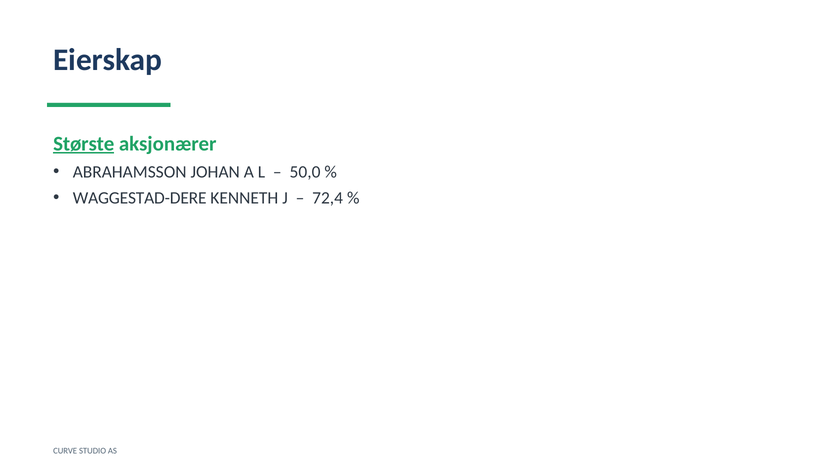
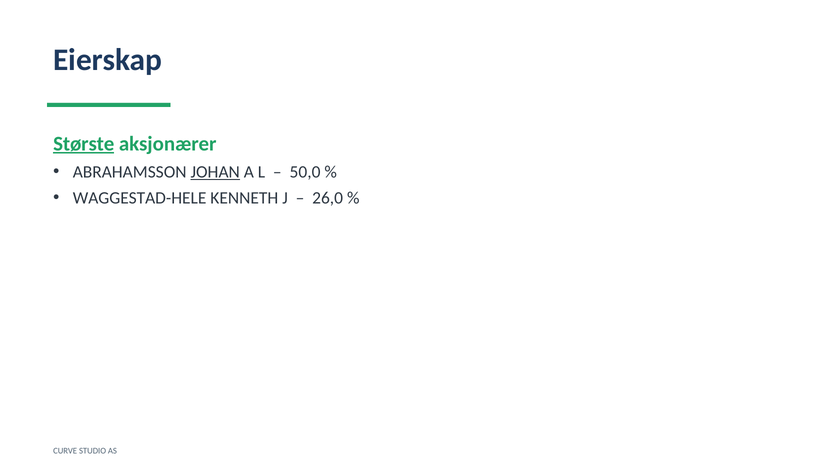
JOHAN underline: none -> present (215, 172)
WAGGESTAD-DERE: WAGGESTAD-DERE -> WAGGESTAD-HELE (140, 198)
72,4: 72,4 -> 26,0 (328, 198)
